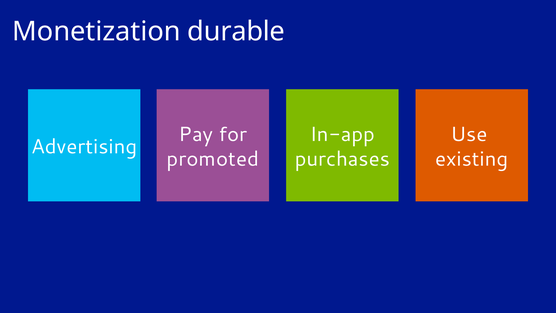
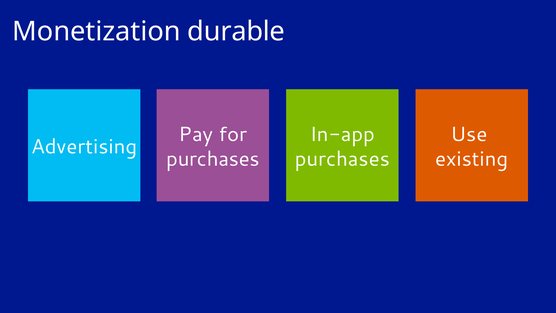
promoted: promoted -> purchases (213, 159)
